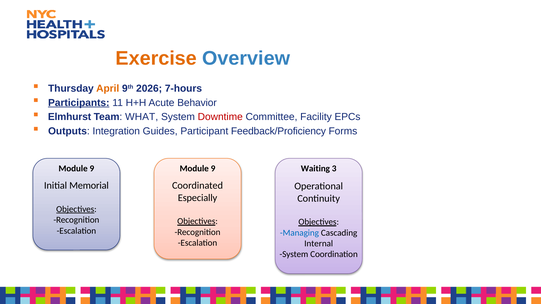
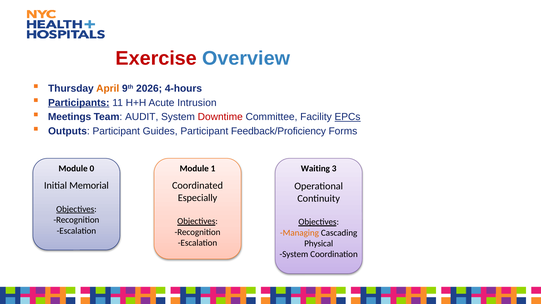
Exercise colour: orange -> red (156, 58)
7-hours: 7-hours -> 4-hours (183, 89)
Behavior: Behavior -> Intrusion (197, 103)
Elmhurst: Elmhurst -> Meetings (70, 117)
WHAT: WHAT -> AUDIT (142, 117)
EPCs underline: none -> present (348, 117)
Outputs Integration: Integration -> Participant (116, 131)
9: 9 -> 0 (92, 169)
9: 9 -> 1 (213, 169)
Managing colour: blue -> orange (299, 233)
Internal: Internal -> Physical (319, 244)
